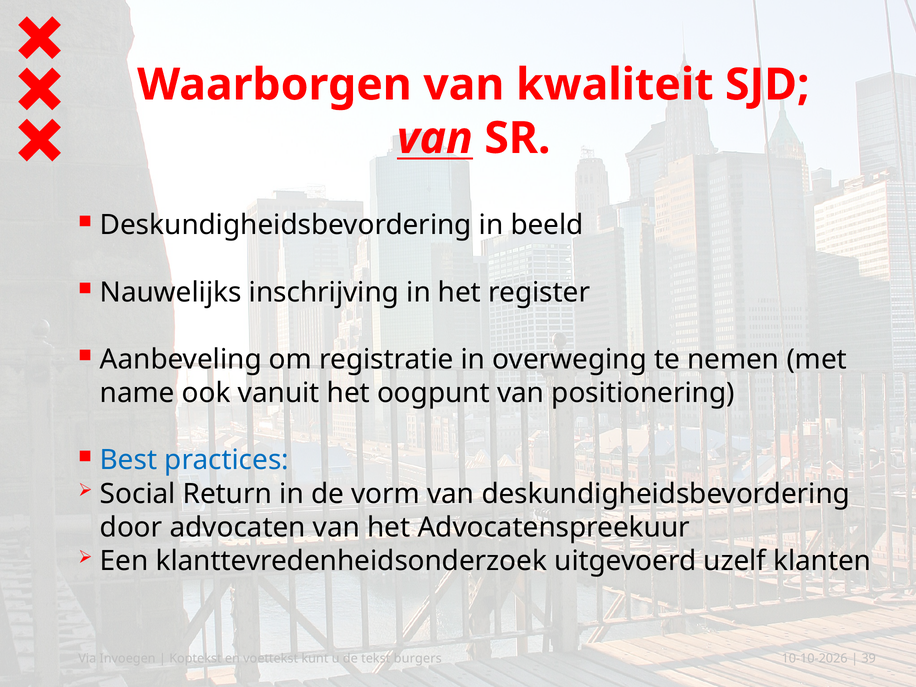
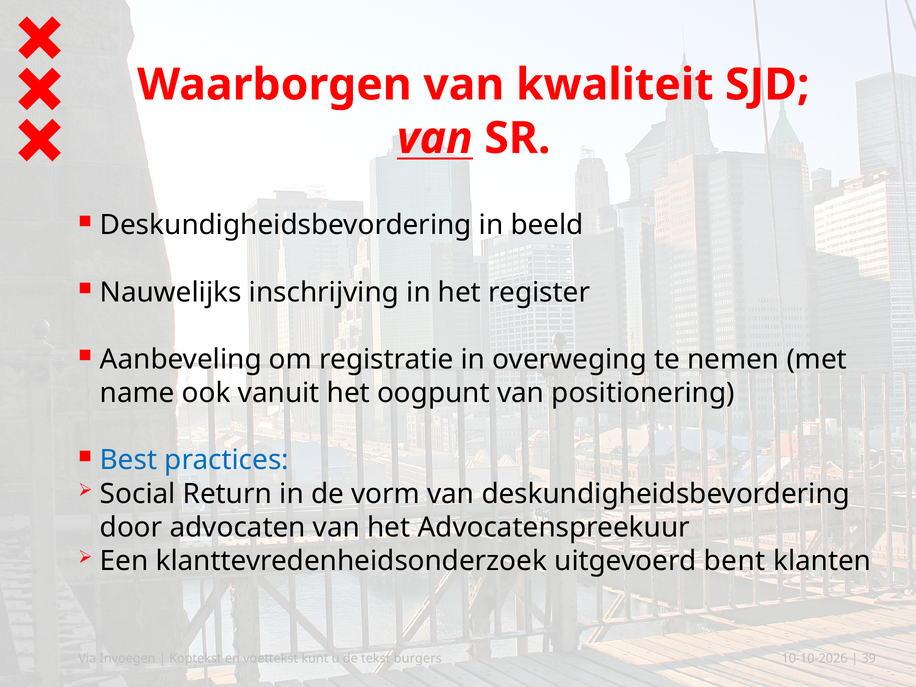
uzelf: uzelf -> bent (735, 561)
